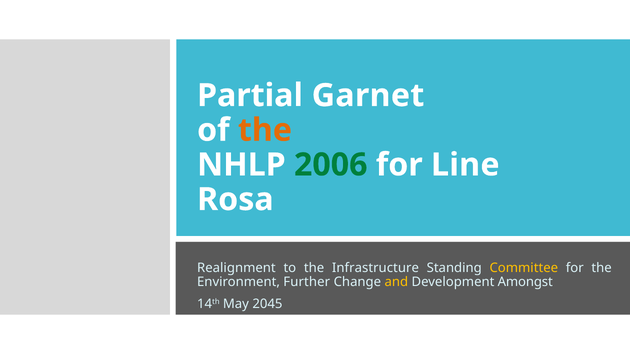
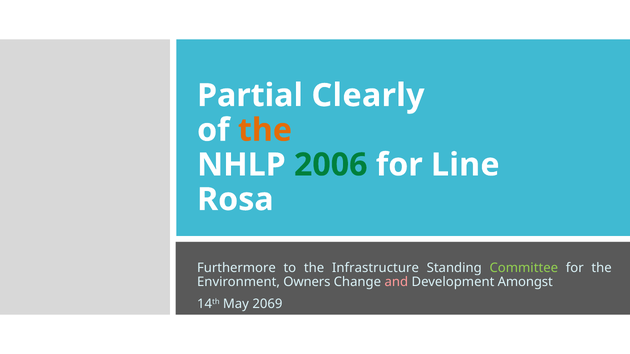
Garnet: Garnet -> Clearly (368, 96)
Realignment: Realignment -> Furthermore (236, 268)
Committee colour: yellow -> light green (524, 268)
Further: Further -> Owners (307, 282)
and colour: yellow -> pink (396, 282)
2045: 2045 -> 2069 (267, 304)
